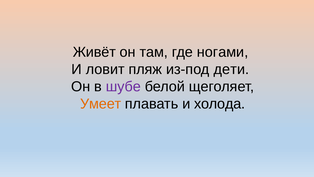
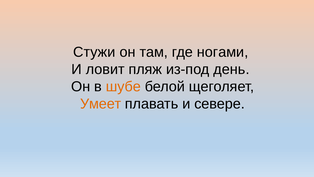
Живёт: Живёт -> Стужи (94, 52)
дети: дети -> день (231, 69)
шубе colour: purple -> orange (123, 86)
холода: холода -> севере (220, 104)
